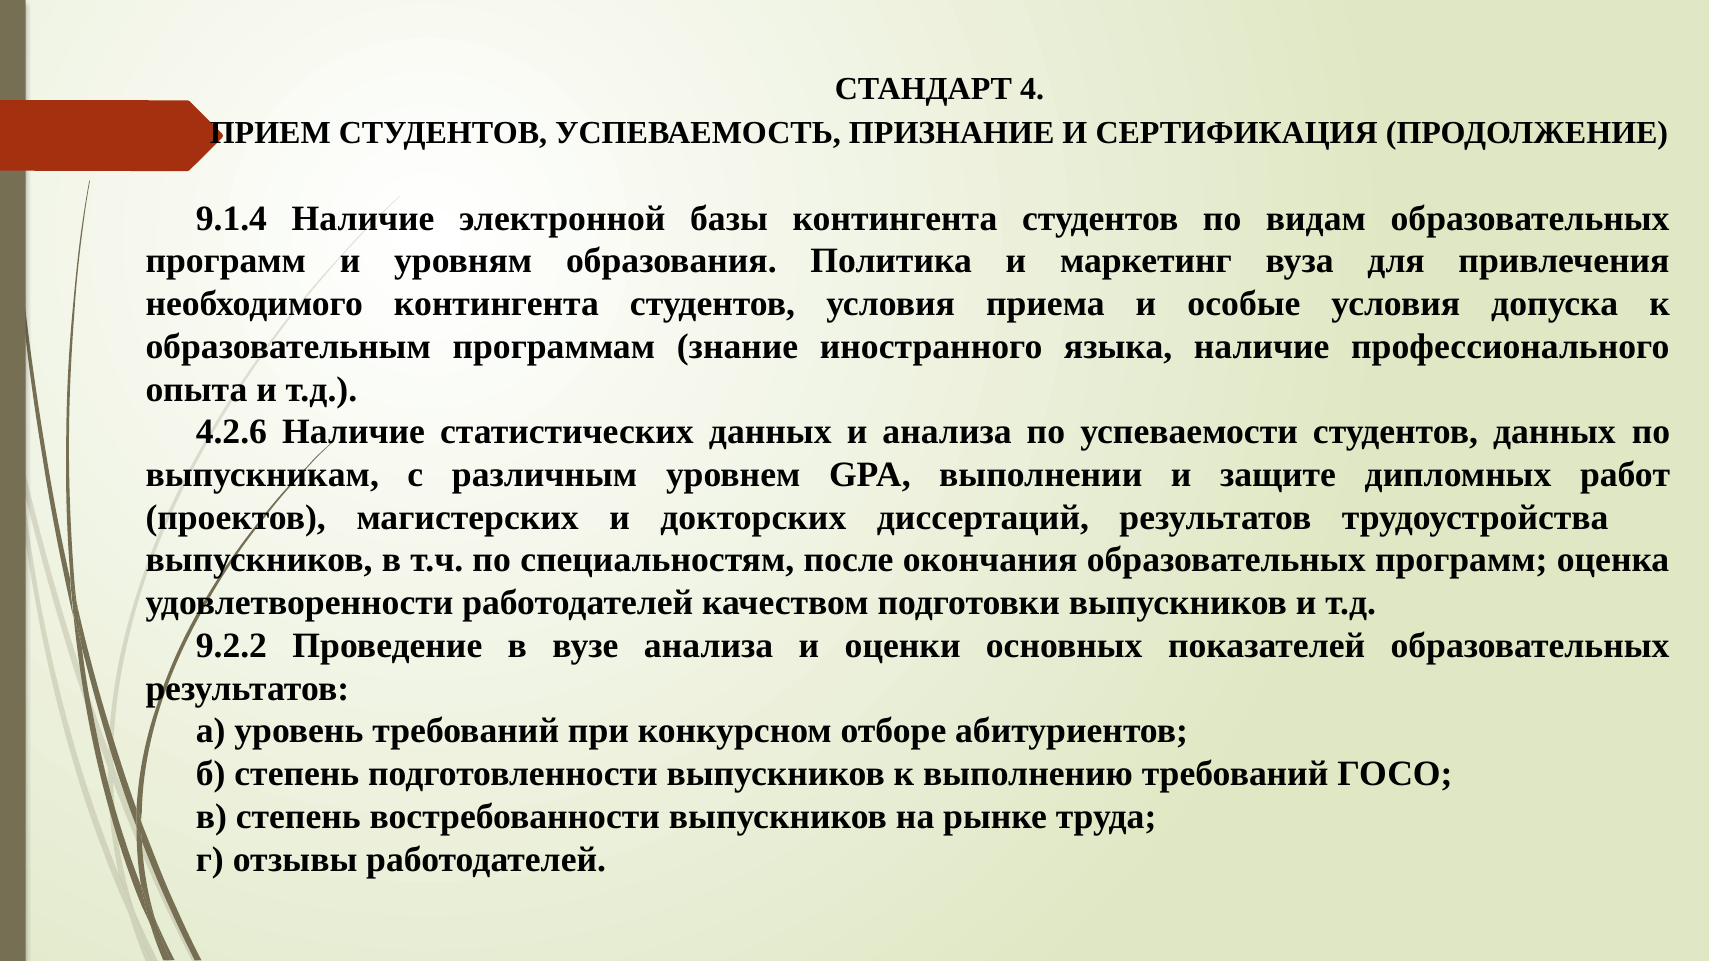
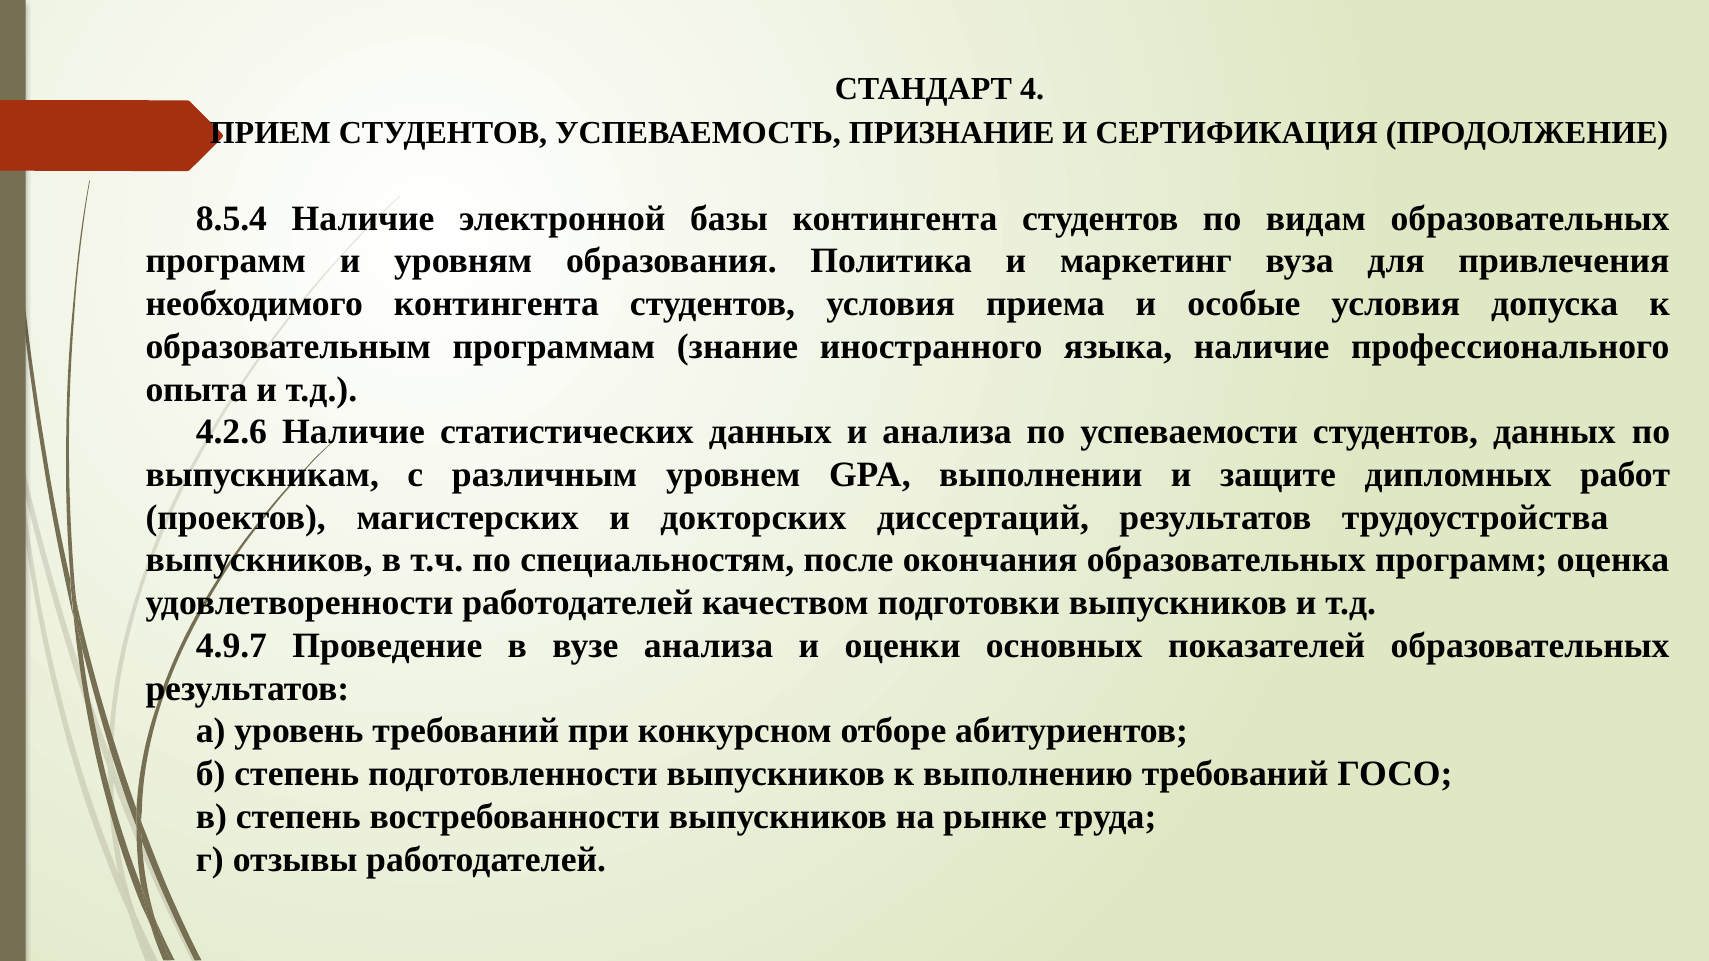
9.1.4: 9.1.4 -> 8.5.4 (231, 218)
9.2.2: 9.2.2 -> 4.9.7 (231, 646)
